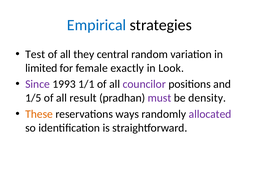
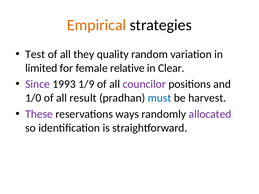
Empirical colour: blue -> orange (97, 25)
central: central -> quality (113, 54)
exactly: exactly -> relative (127, 68)
Look: Look -> Clear (171, 68)
1/1: 1/1 -> 1/9 (86, 84)
1/5: 1/5 -> 1/0 (33, 98)
must colour: purple -> blue (160, 98)
density: density -> harvest (207, 98)
These colour: orange -> purple (39, 114)
